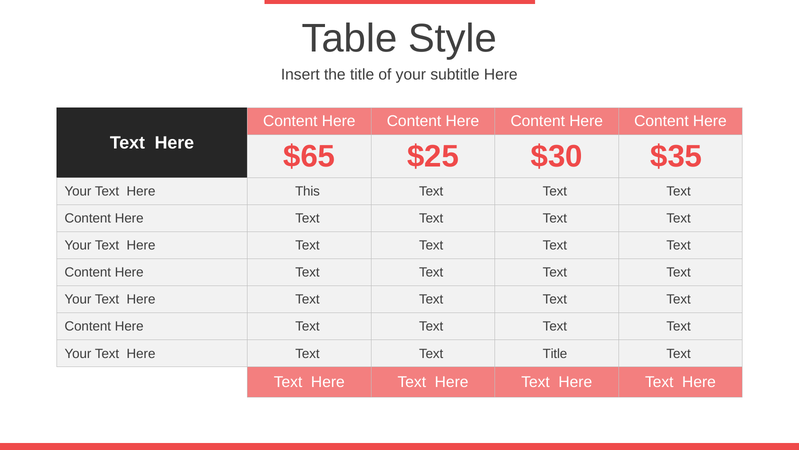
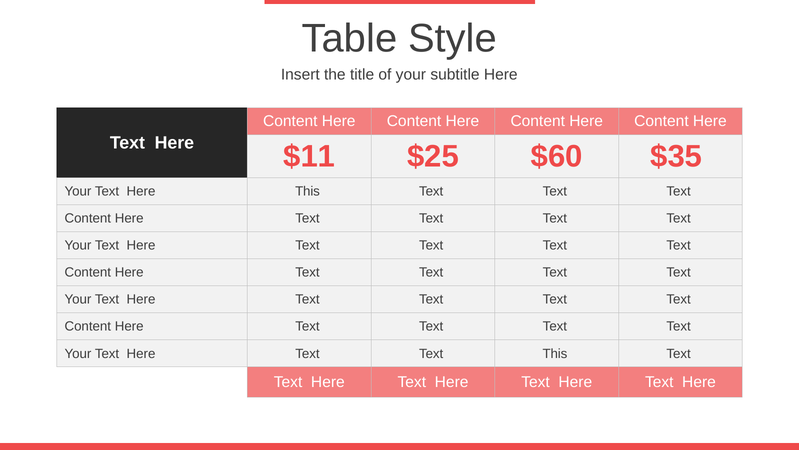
$65: $65 -> $11 (309, 156)
$30: $30 -> $60 (557, 156)
Text Title: Title -> This (555, 353)
